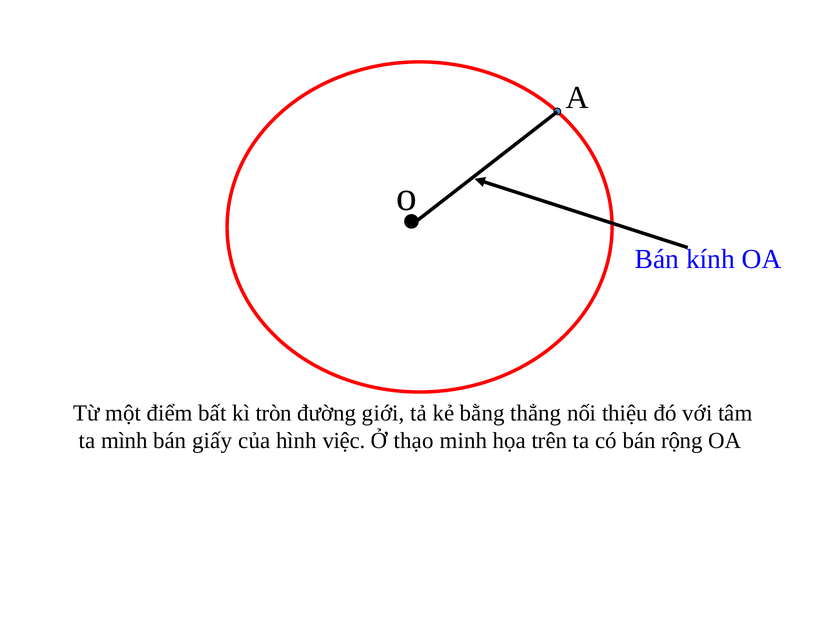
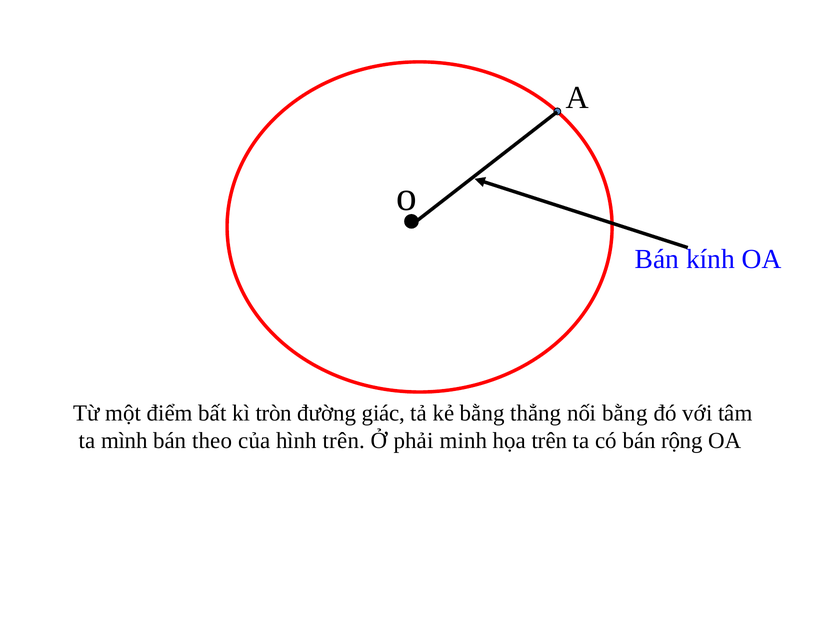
giới: giới -> giác (383, 413)
nối thiệu: thiệu -> bằng (625, 413)
giấy: giấy -> theo (212, 440)
hình việc: việc -> trên (344, 440)
thạo: thạo -> phải (414, 440)
